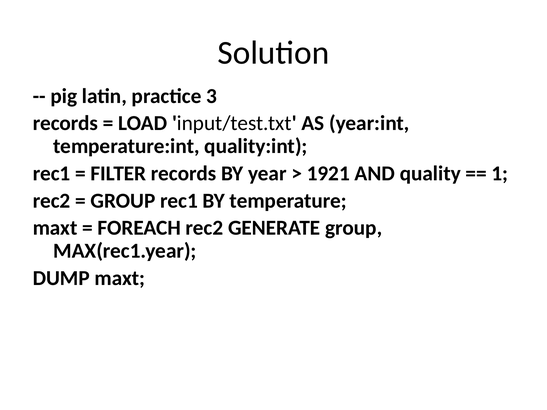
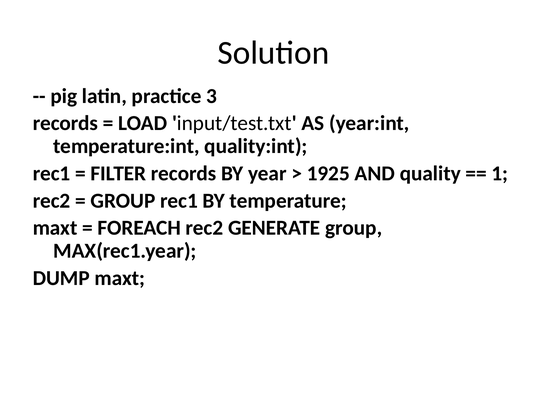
1921: 1921 -> 1925 (328, 174)
